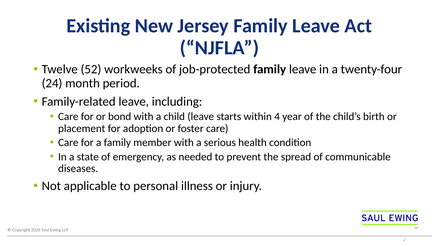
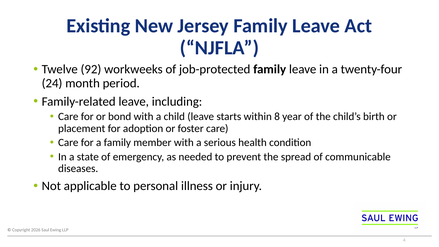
52: 52 -> 92 (91, 69)
within 4: 4 -> 8 (277, 117)
